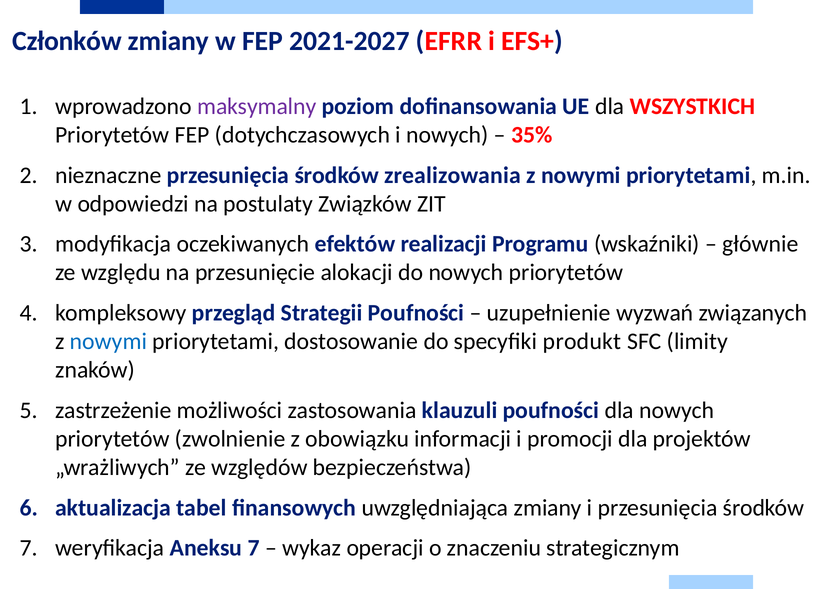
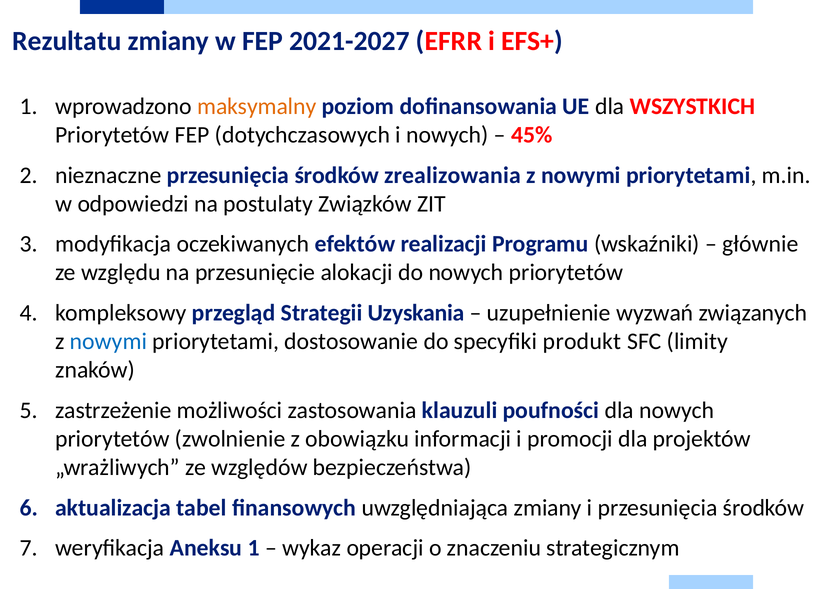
Członków: Członków -> Rezultatu (67, 41)
maksymalny colour: purple -> orange (257, 106)
35%: 35% -> 45% (532, 135)
Strategii Poufności: Poufności -> Uzyskania (416, 313)
Aneksu 7: 7 -> 1 (254, 548)
